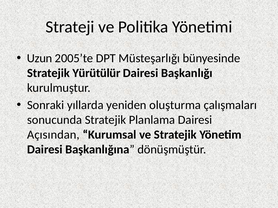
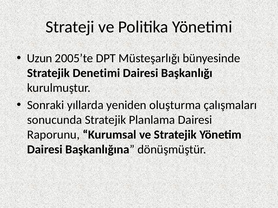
Yürütülür: Yürütülür -> Denetimi (96, 73)
Açısından: Açısından -> Raporunu (53, 135)
